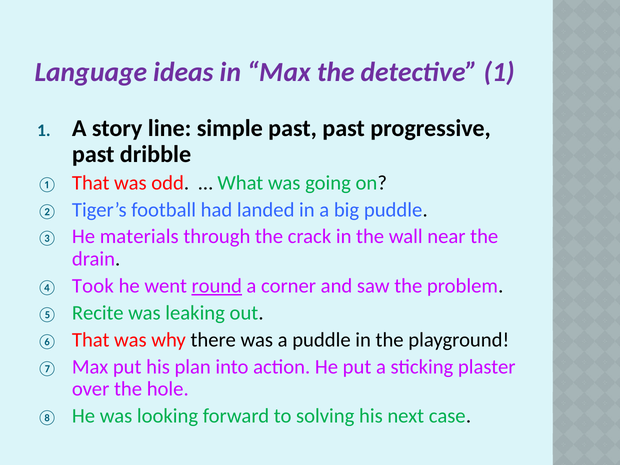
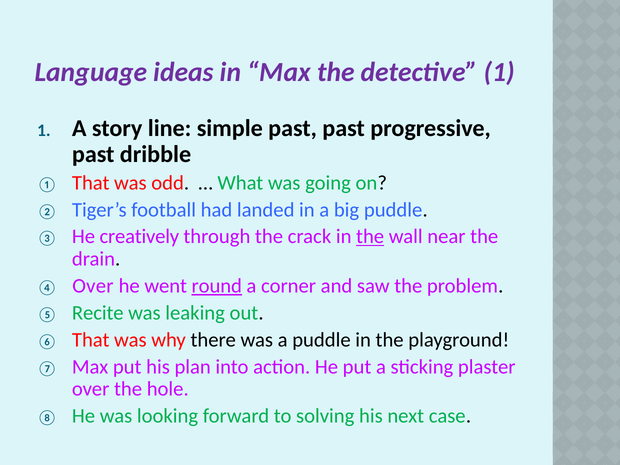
materials: materials -> creatively (139, 237)
the underline: none -> present (370, 237)
Took: Took -> Over (93, 286)
